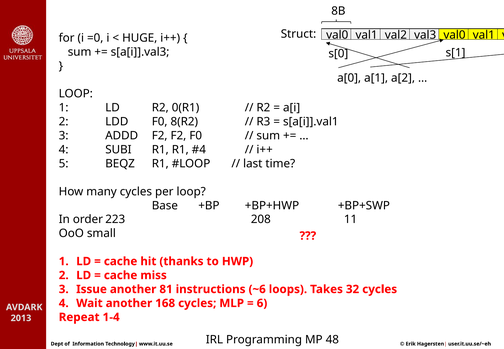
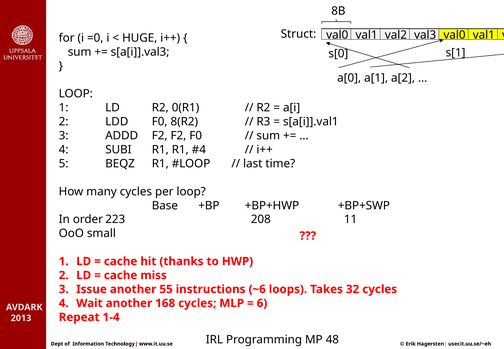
81: 81 -> 55 (166, 289)
